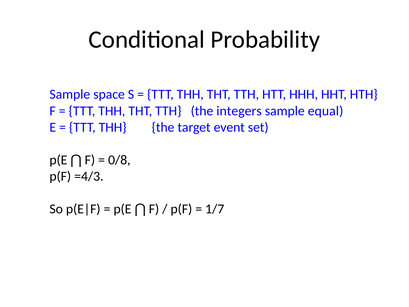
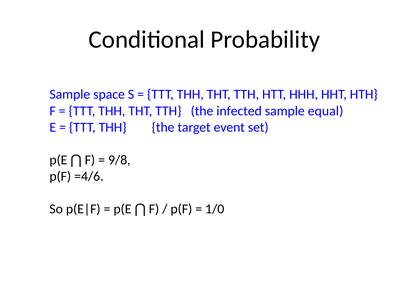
integers: integers -> infected (239, 111)
0/8: 0/8 -> 9/8 (119, 160)
=4/3: =4/3 -> =4/6 (89, 176)
1/7: 1/7 -> 1/0 (215, 209)
